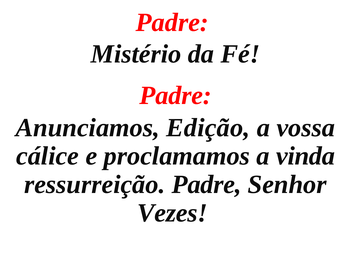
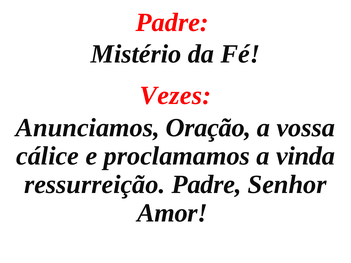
Padre: Padre -> Vezes (175, 96)
Edição: Edição -> Oração (208, 128)
Vezes: Vezes -> Amor (172, 213)
